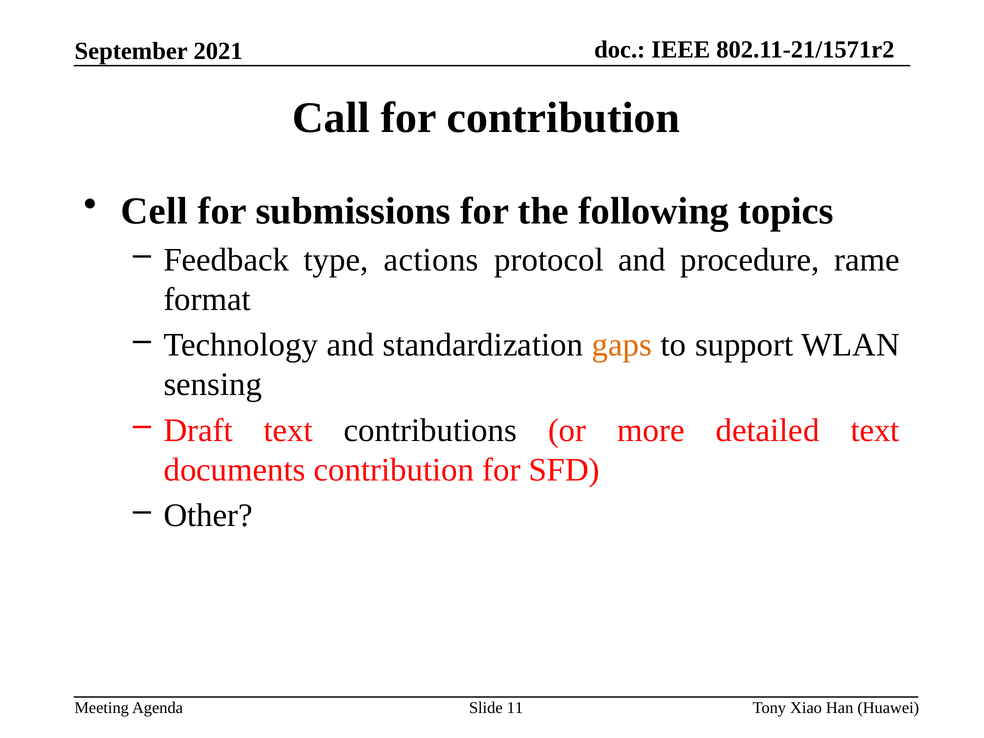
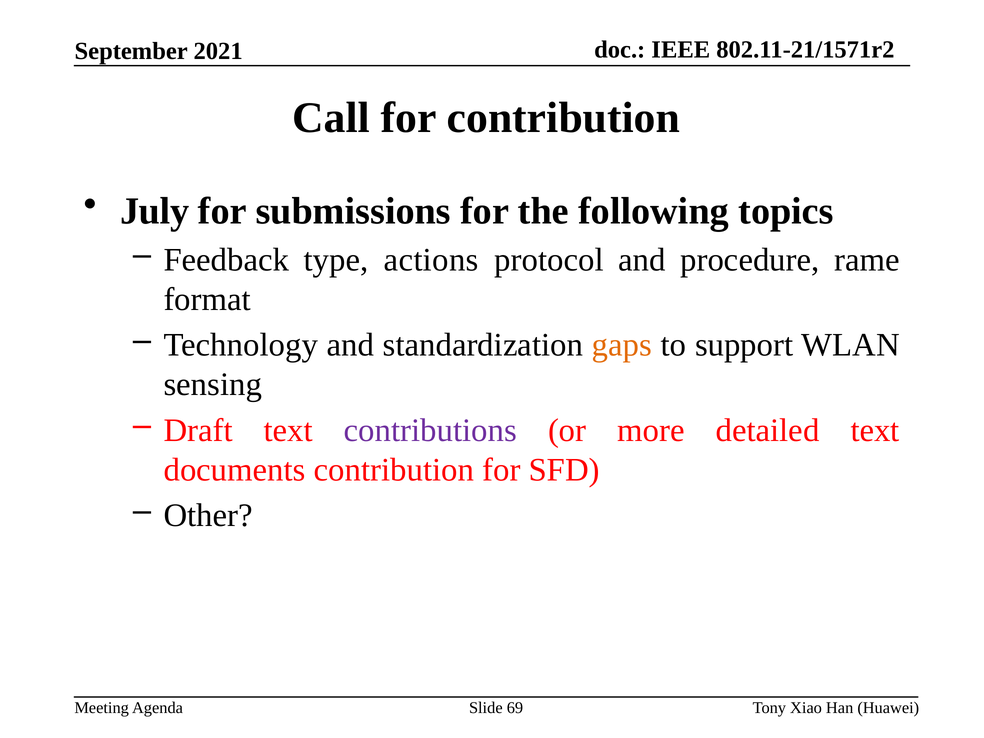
Cell: Cell -> July (155, 211)
contributions colour: black -> purple (430, 430)
11: 11 -> 69 (515, 708)
